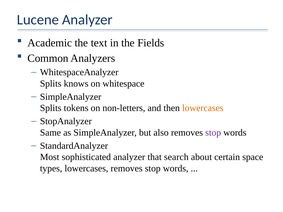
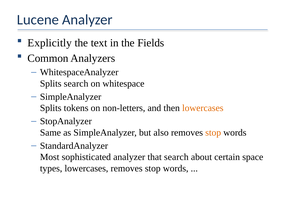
Academic: Academic -> Explicitly (50, 43)
Splits knows: knows -> search (76, 84)
stop colour: purple -> orange (213, 133)
